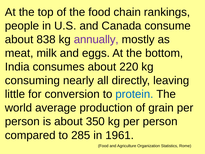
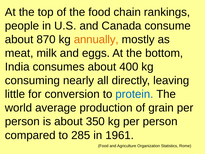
838: 838 -> 870 (46, 39)
annually colour: purple -> orange (96, 39)
220: 220 -> 400 (129, 67)
